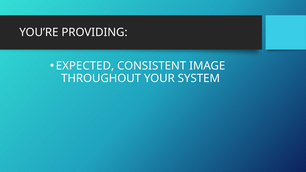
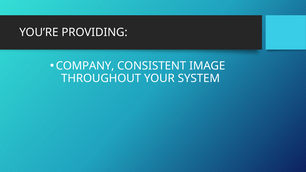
EXPECTED: EXPECTED -> COMPANY (85, 66)
